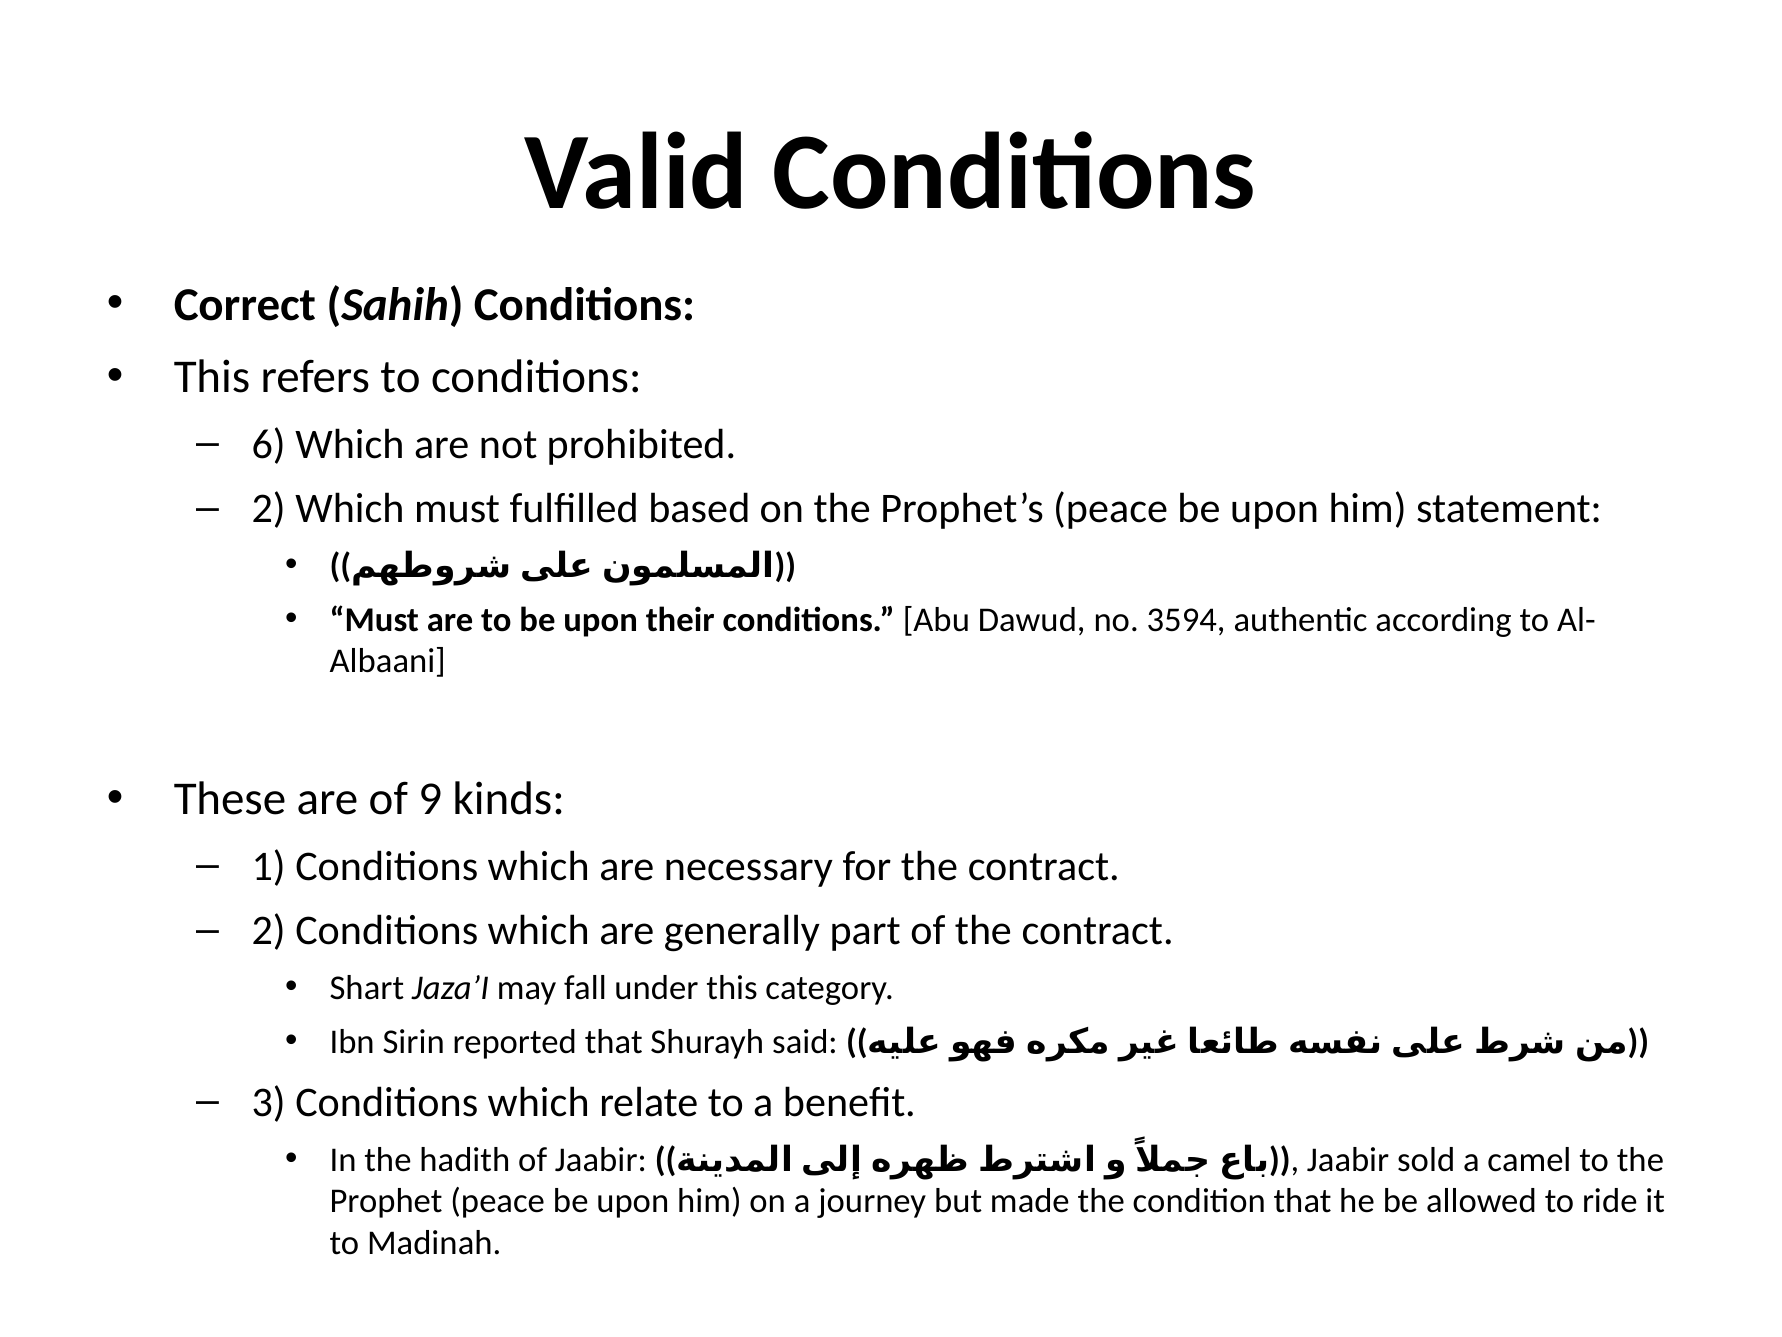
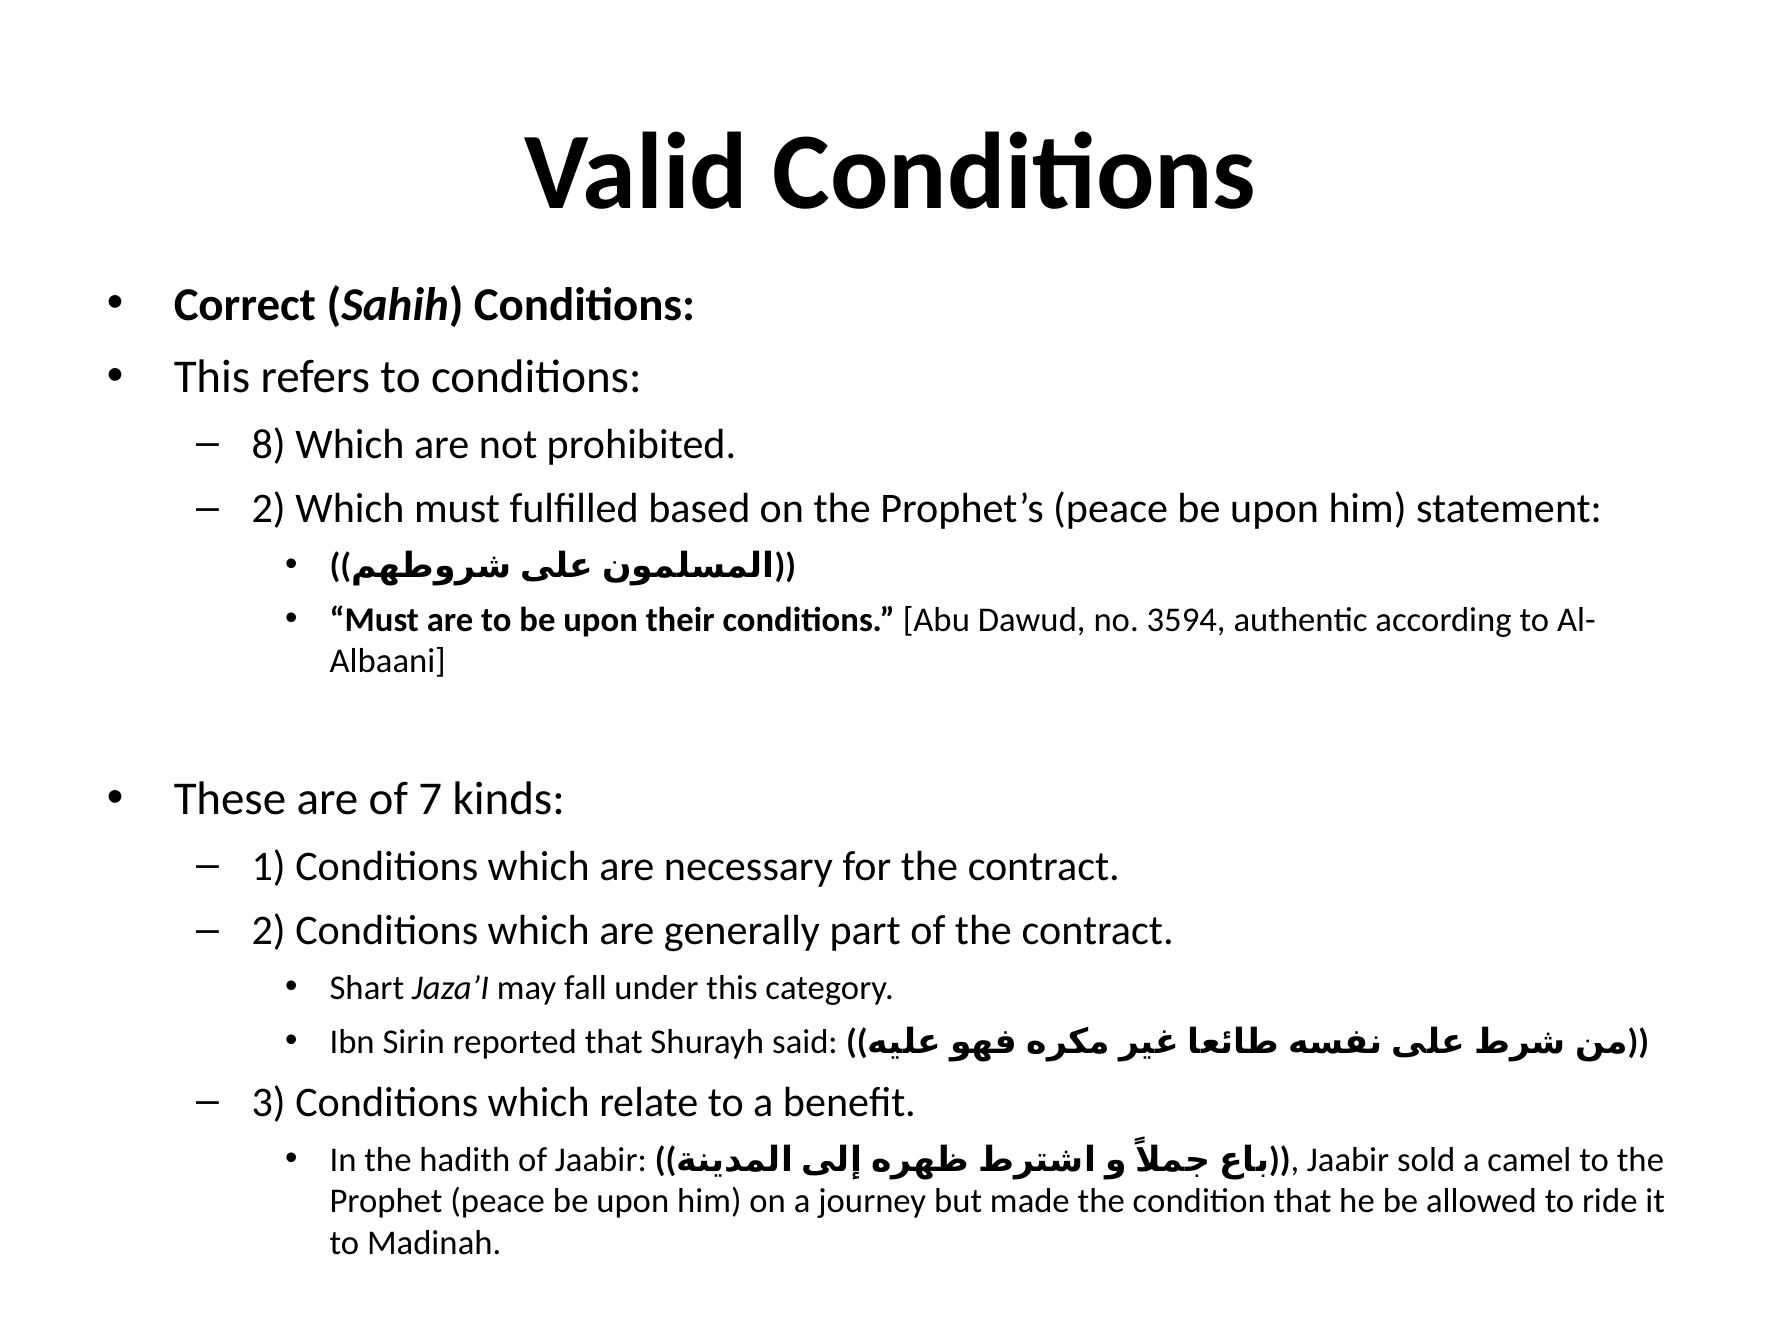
6: 6 -> 8 (269, 444)
9: 9 -> 7 (430, 799)
